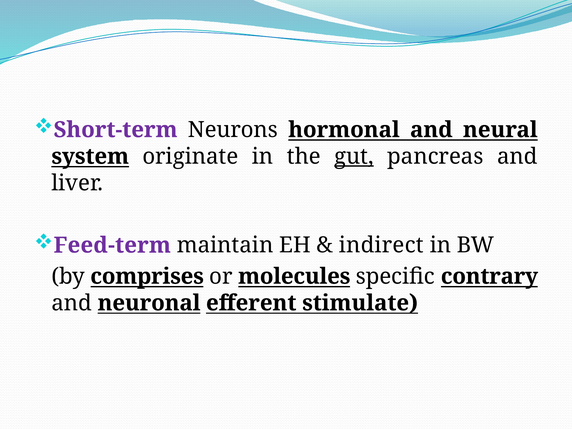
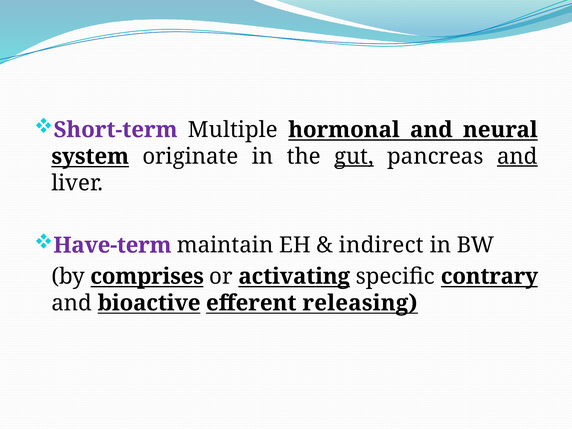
Neurons: Neurons -> Multiple (233, 130)
and underline: none -> present (517, 156)
Feed-term: Feed-term -> Have-term (112, 245)
molecules: molecules -> activating (294, 276)
neuronal: neuronal -> bioactive (149, 303)
stimulate: stimulate -> releasing (360, 303)
